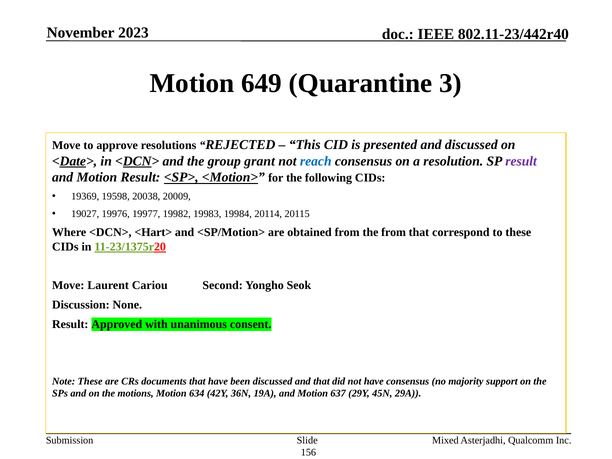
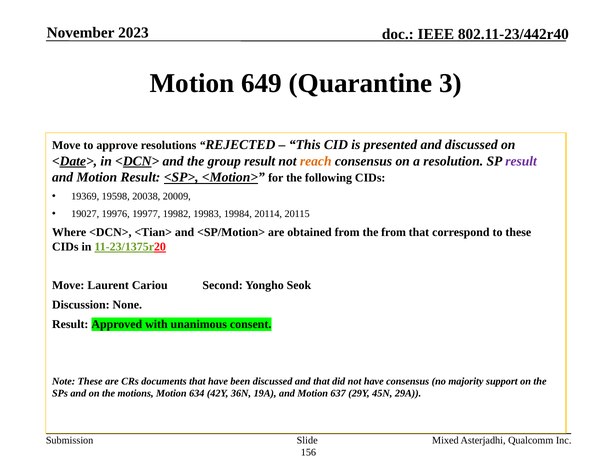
group grant: grant -> result (260, 161)
reach colour: blue -> orange (316, 161)
<Hart>: <Hart> -> <Tian> (153, 232)
